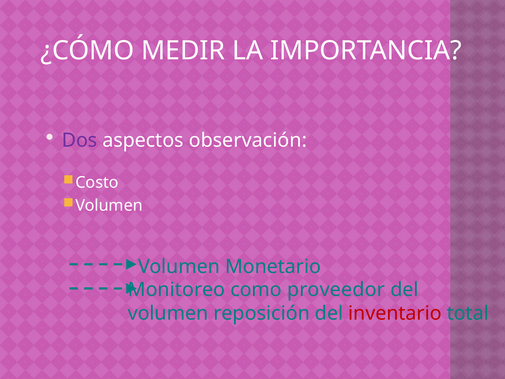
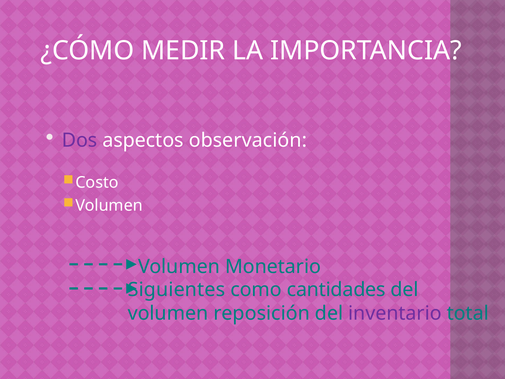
Monitoreo: Monitoreo -> Siguientes (176, 290)
proveedor: proveedor -> cantidades (336, 290)
inventario colour: red -> purple (395, 313)
